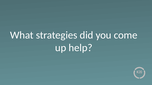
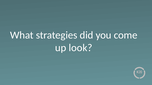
help: help -> look (80, 48)
